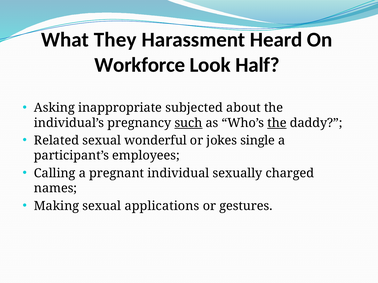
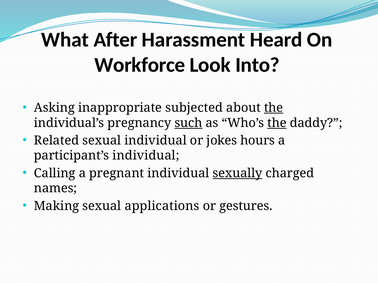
They: They -> After (115, 40)
Half: Half -> Into (257, 65)
the underline: none -> present (274, 108)
sexual wonderful: wonderful -> individual (156, 141)
single: single -> hours (258, 141)
participant’s employees: employees -> individual (146, 156)
sexually underline: none -> present (237, 173)
